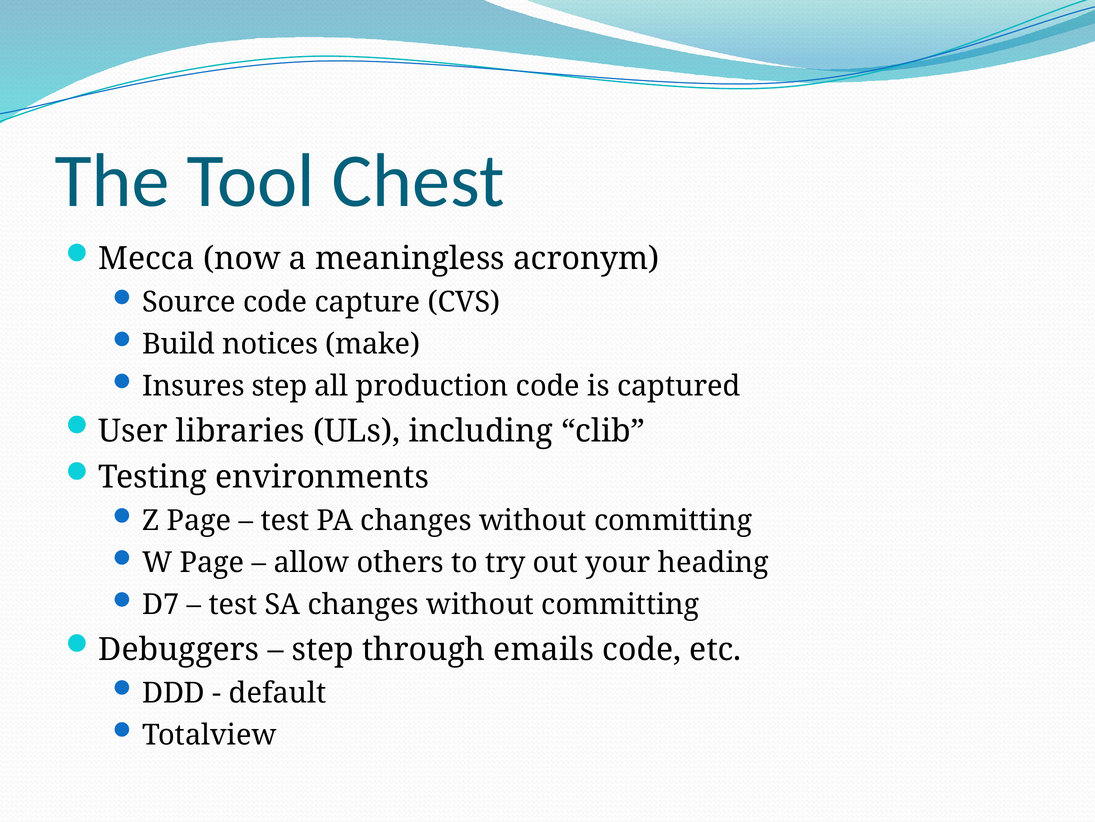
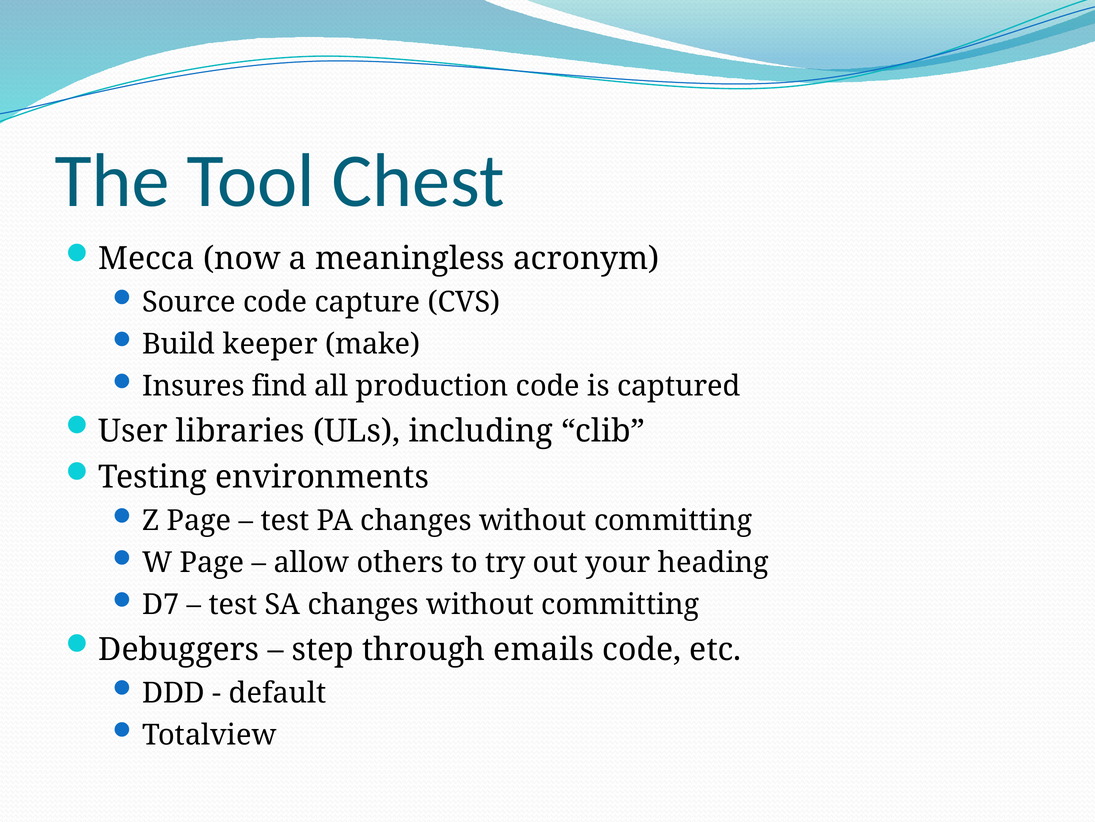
notices: notices -> keeper (270, 344)
Insures step: step -> find (280, 386)
